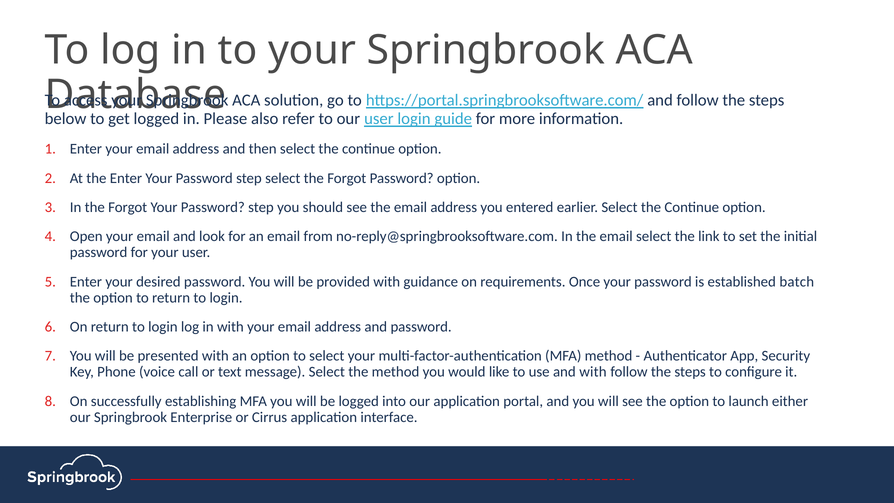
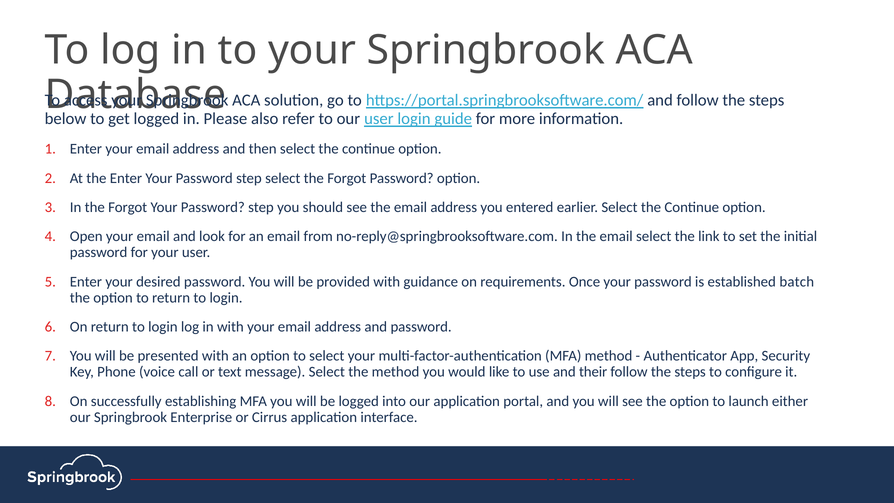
and with: with -> their (593, 372)
